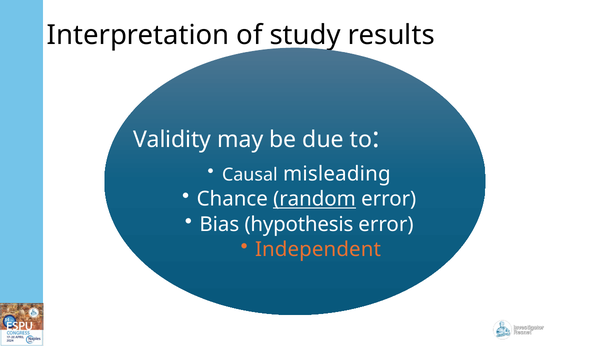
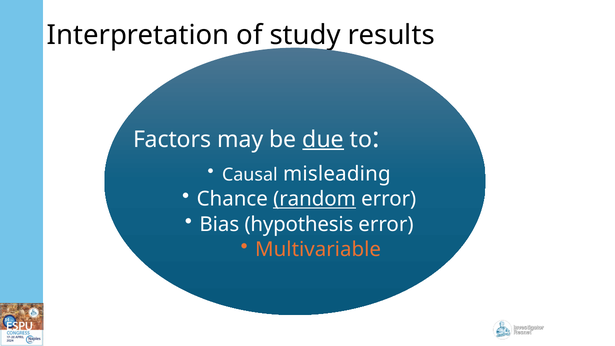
Validity: Validity -> Factors (172, 139)
due underline: none -> present (323, 139)
Independent: Independent -> Multivariable (318, 250)
